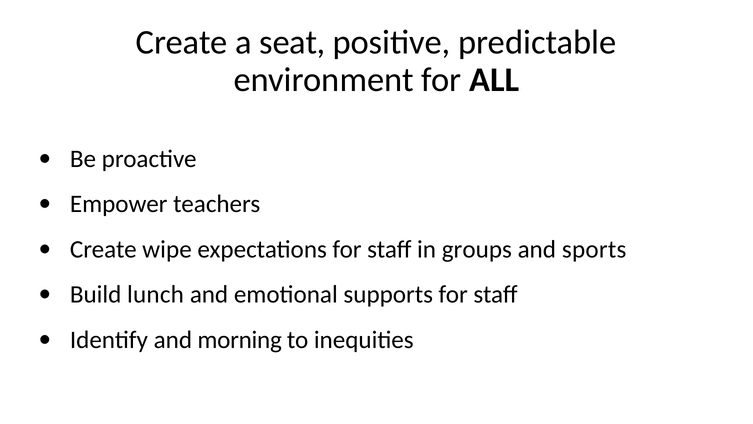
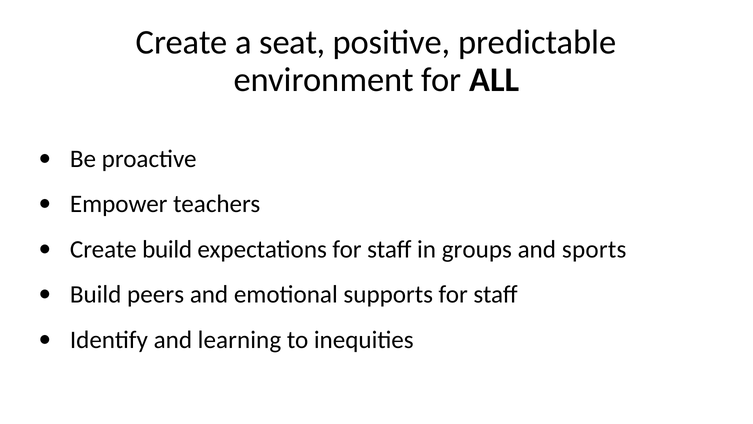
Create wipe: wipe -> build (167, 249)
lunch: lunch -> peers (156, 294)
morning: morning -> learning (239, 339)
